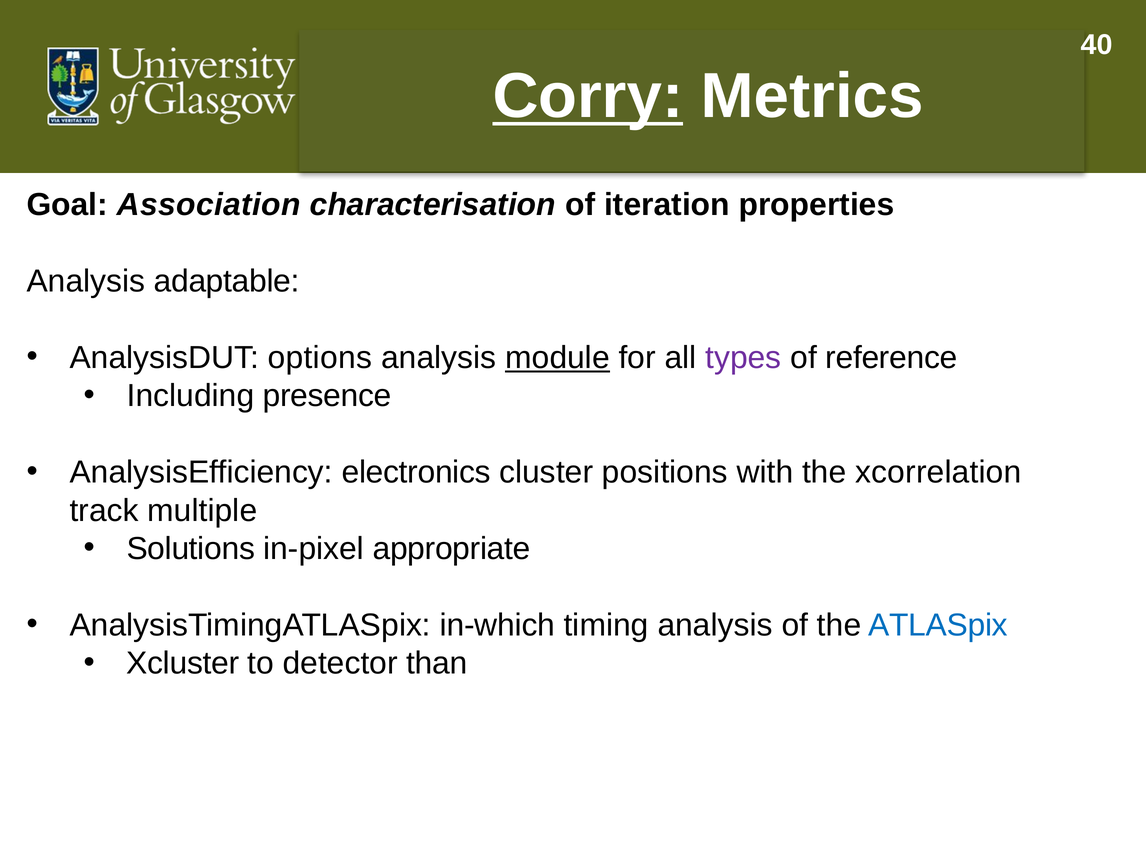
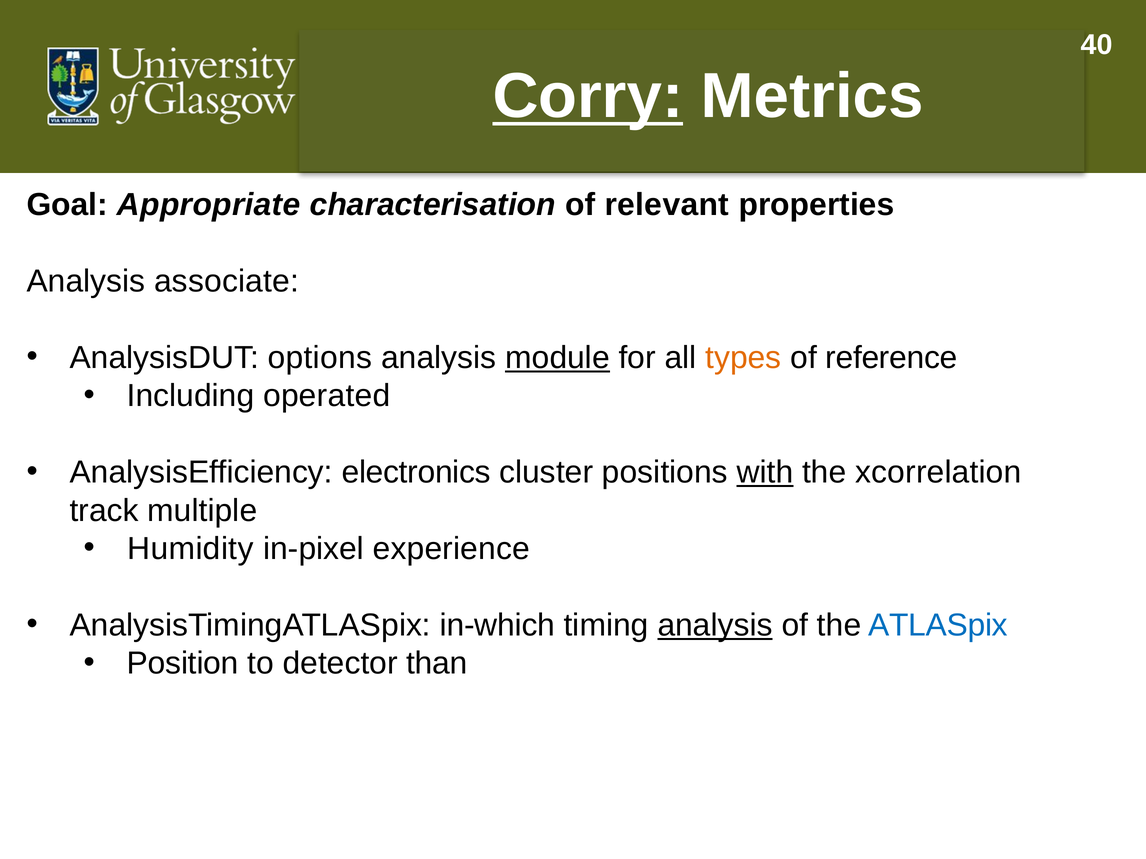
Association: Association -> Appropriate (209, 205)
iteration: iteration -> relevant (667, 205)
adaptable: adaptable -> associate (226, 282)
types colour: purple -> orange (743, 358)
presence: presence -> operated (327, 396)
with underline: none -> present (765, 473)
Solutions: Solutions -> Humidity (190, 549)
appropriate: appropriate -> experience (451, 549)
analysis underline: none -> present (715, 625)
Xcluster: Xcluster -> Position (183, 664)
